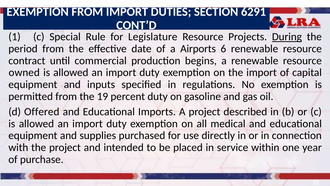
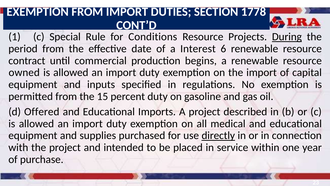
6291: 6291 -> 1778 (254, 12)
Legislature: Legislature -> Conditions (153, 37)
Airports: Airports -> Interest (198, 49)
19: 19 -> 15 (103, 96)
directly underline: none -> present (218, 135)
